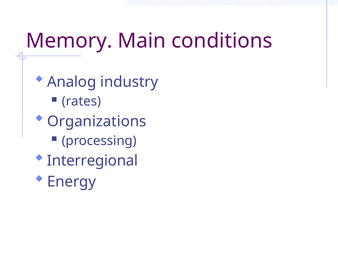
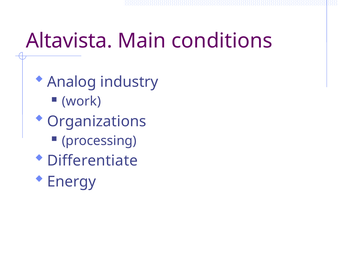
Memory: Memory -> Altavista (69, 41)
rates: rates -> work (81, 102)
Interregional: Interregional -> Differentiate (92, 161)
